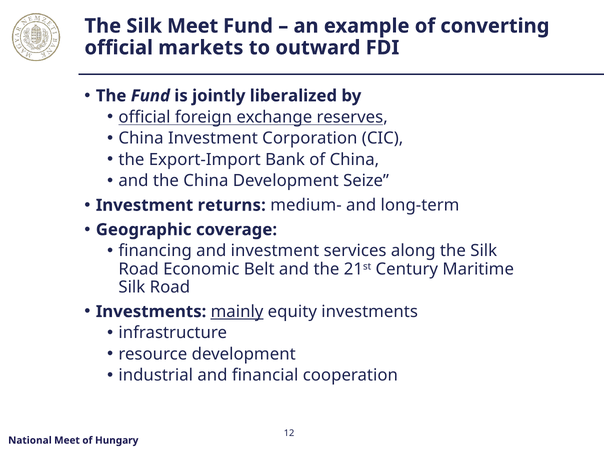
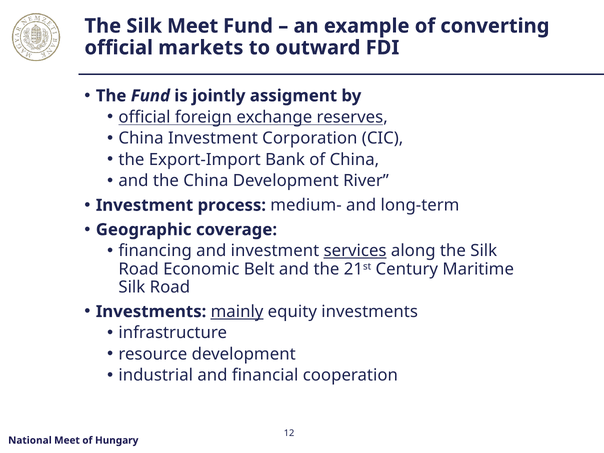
liberalized: liberalized -> assigment (293, 96)
Seize: Seize -> River (366, 181)
returns: returns -> process (232, 205)
services underline: none -> present (355, 251)
